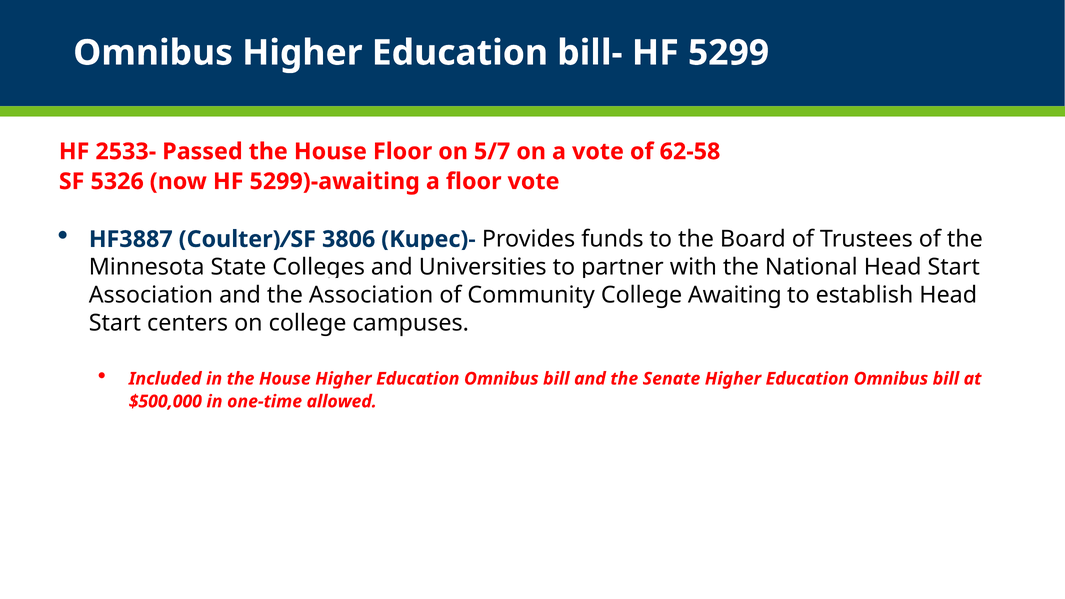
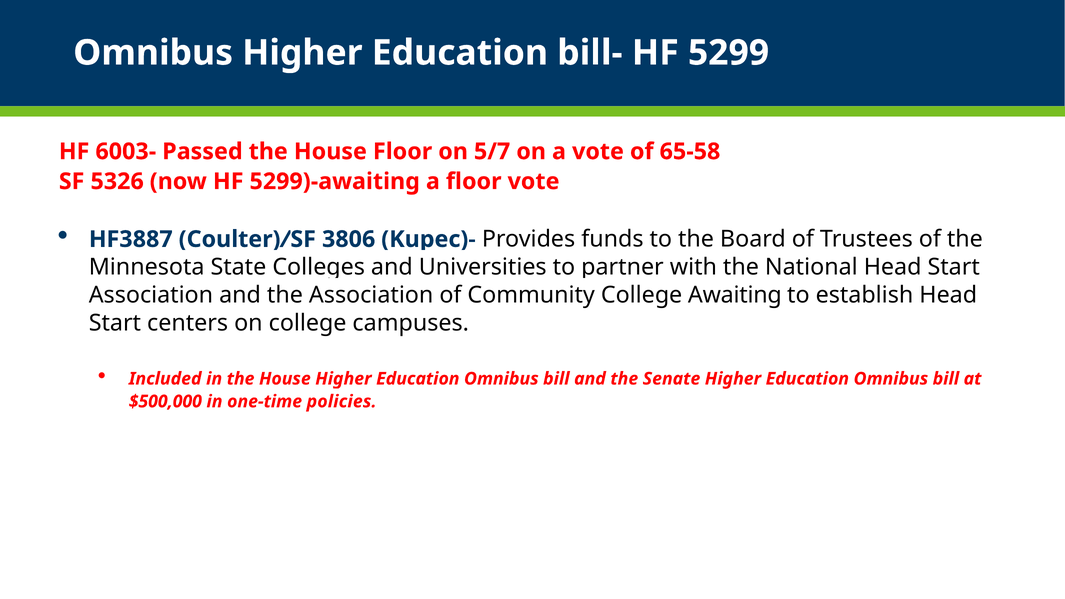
2533-: 2533- -> 6003- (126, 152)
62-58: 62-58 -> 65-58 (690, 152)
allowed: allowed -> policies (342, 402)
